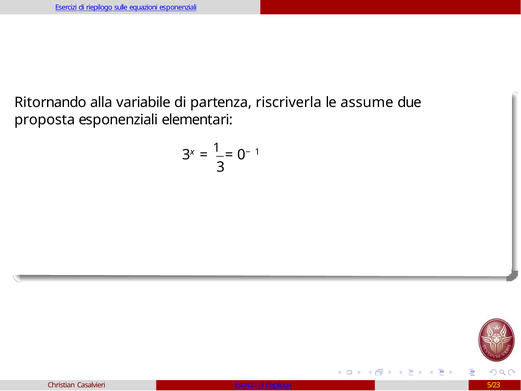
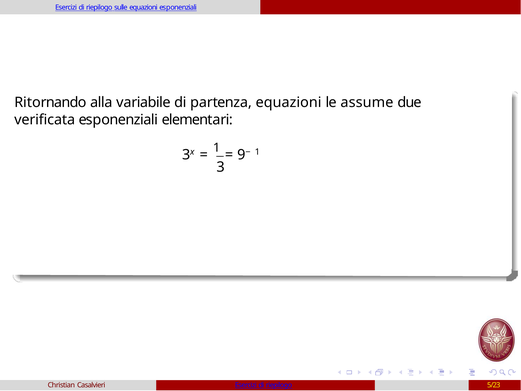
partenza riscriverla: riscriverla -> equazioni (289, 103)
proposta: proposta -> verificata (45, 120)
0: 0 -> 9 (241, 155)
